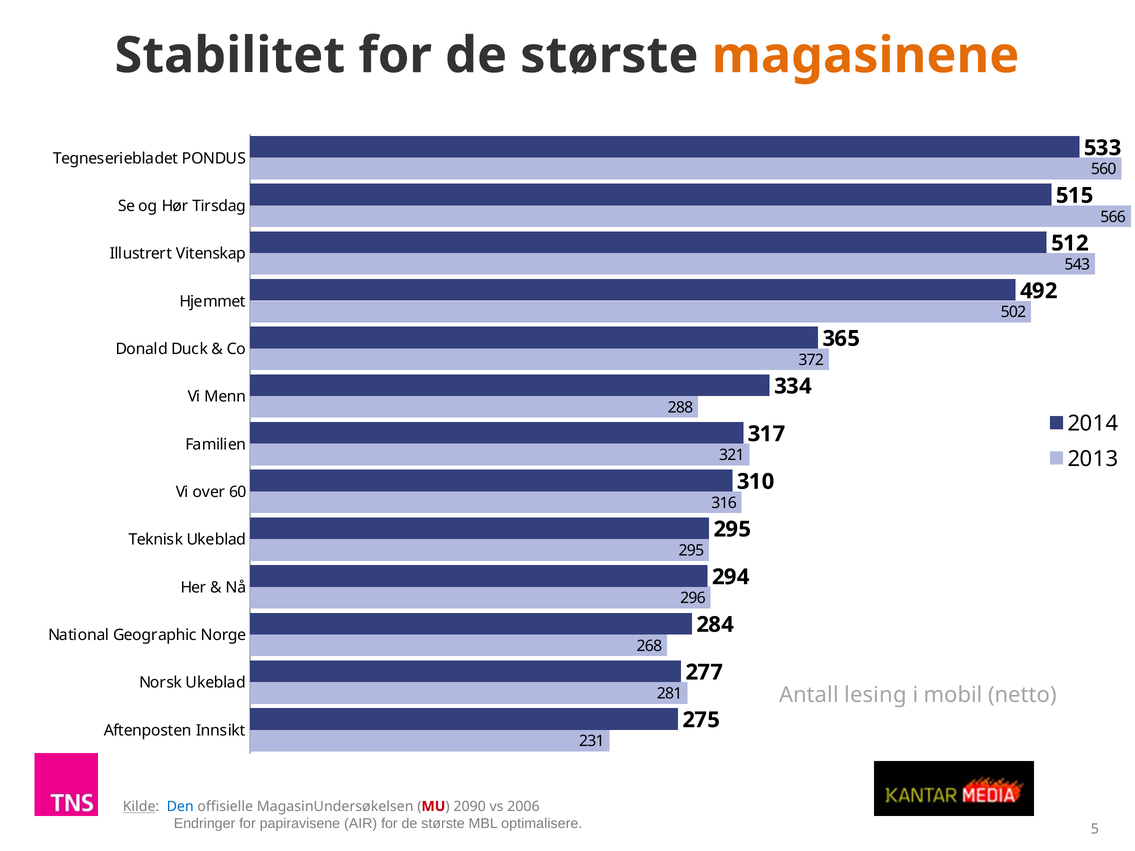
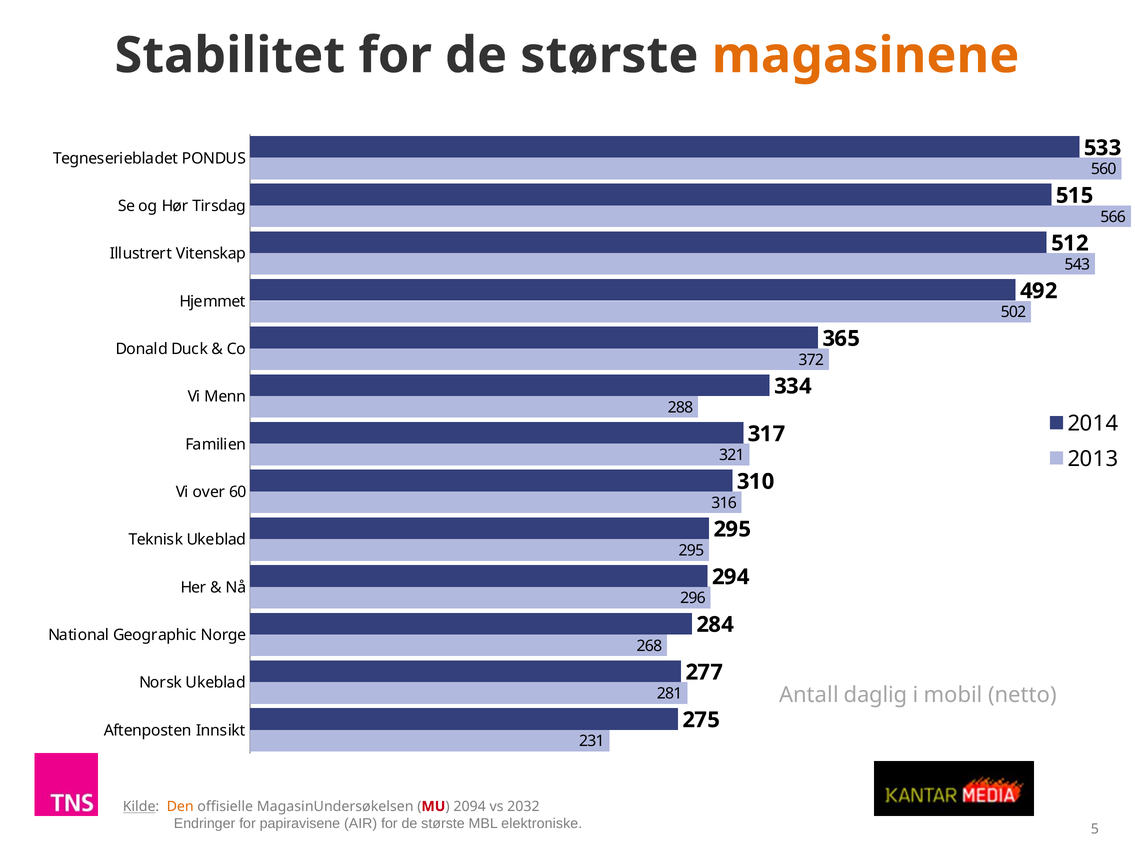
lesing: lesing -> daglig (876, 695)
Den colour: blue -> orange (180, 807)
2090: 2090 -> 2094 (470, 807)
2006: 2006 -> 2032 (523, 807)
optimalisere: optimalisere -> elektroniske (542, 824)
